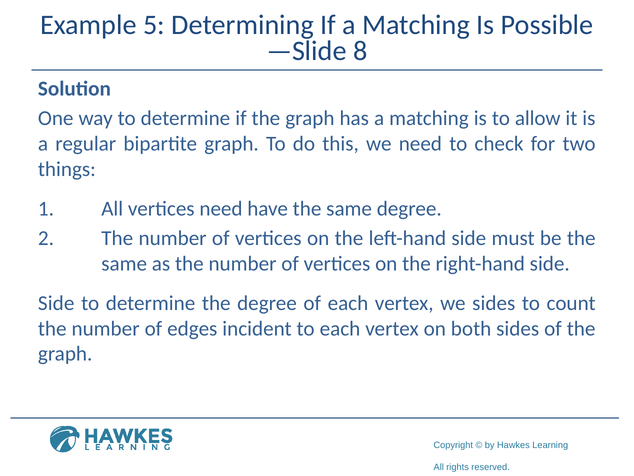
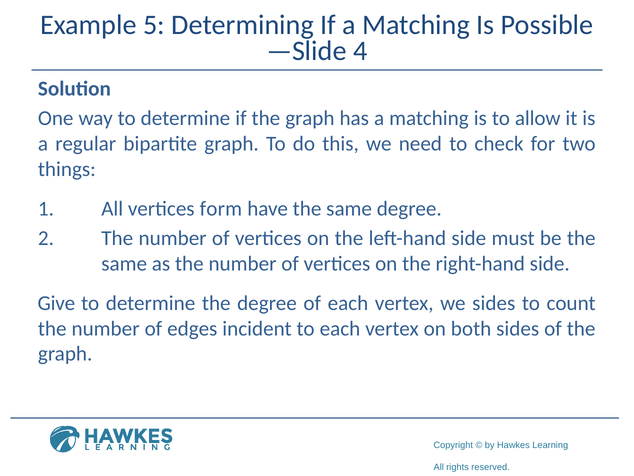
8: 8 -> 4 (360, 51)
vertices need: need -> form (221, 208)
Side: Side -> Give (56, 303)
